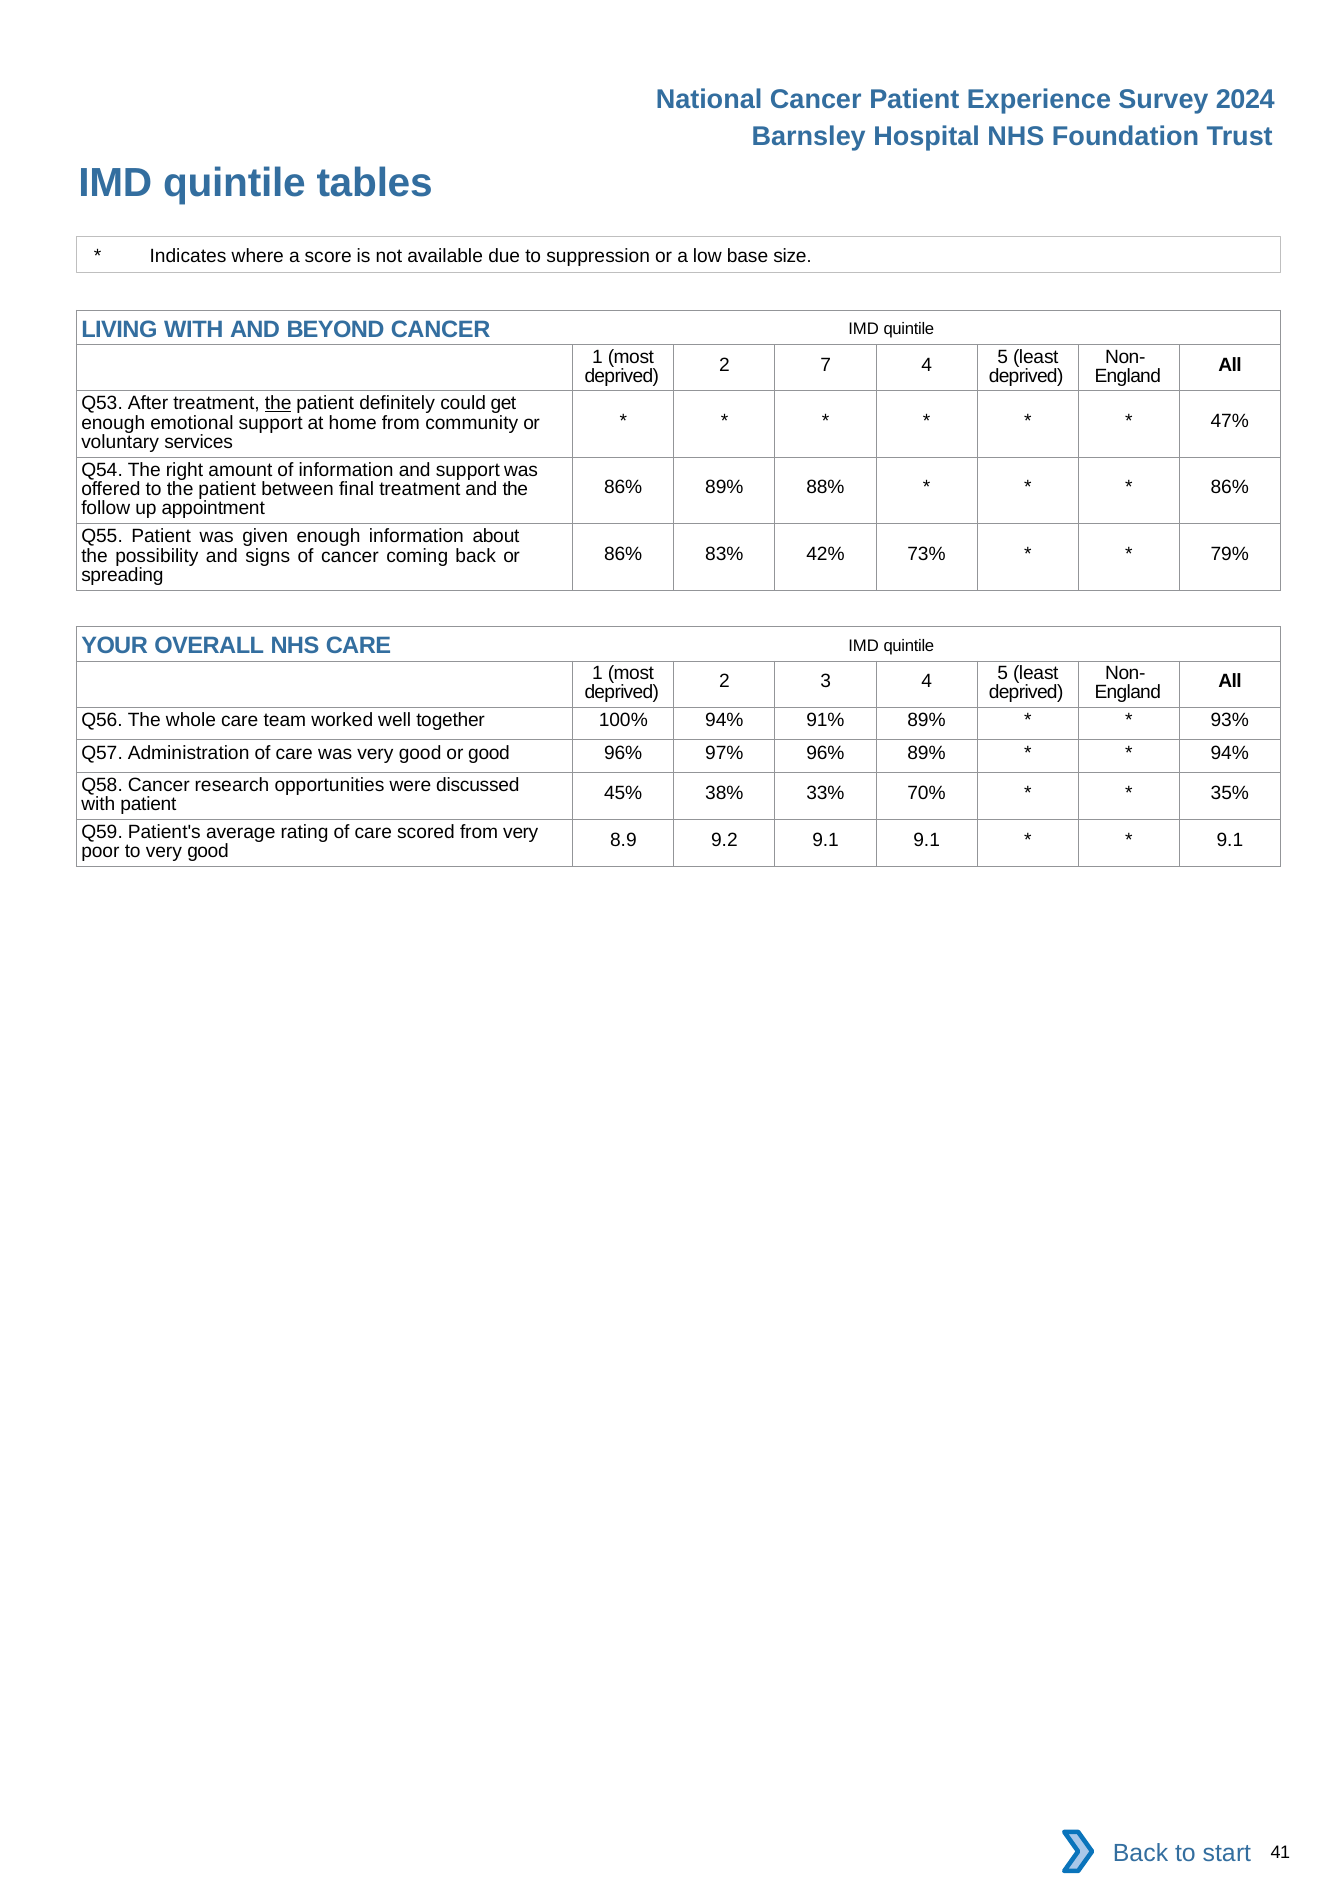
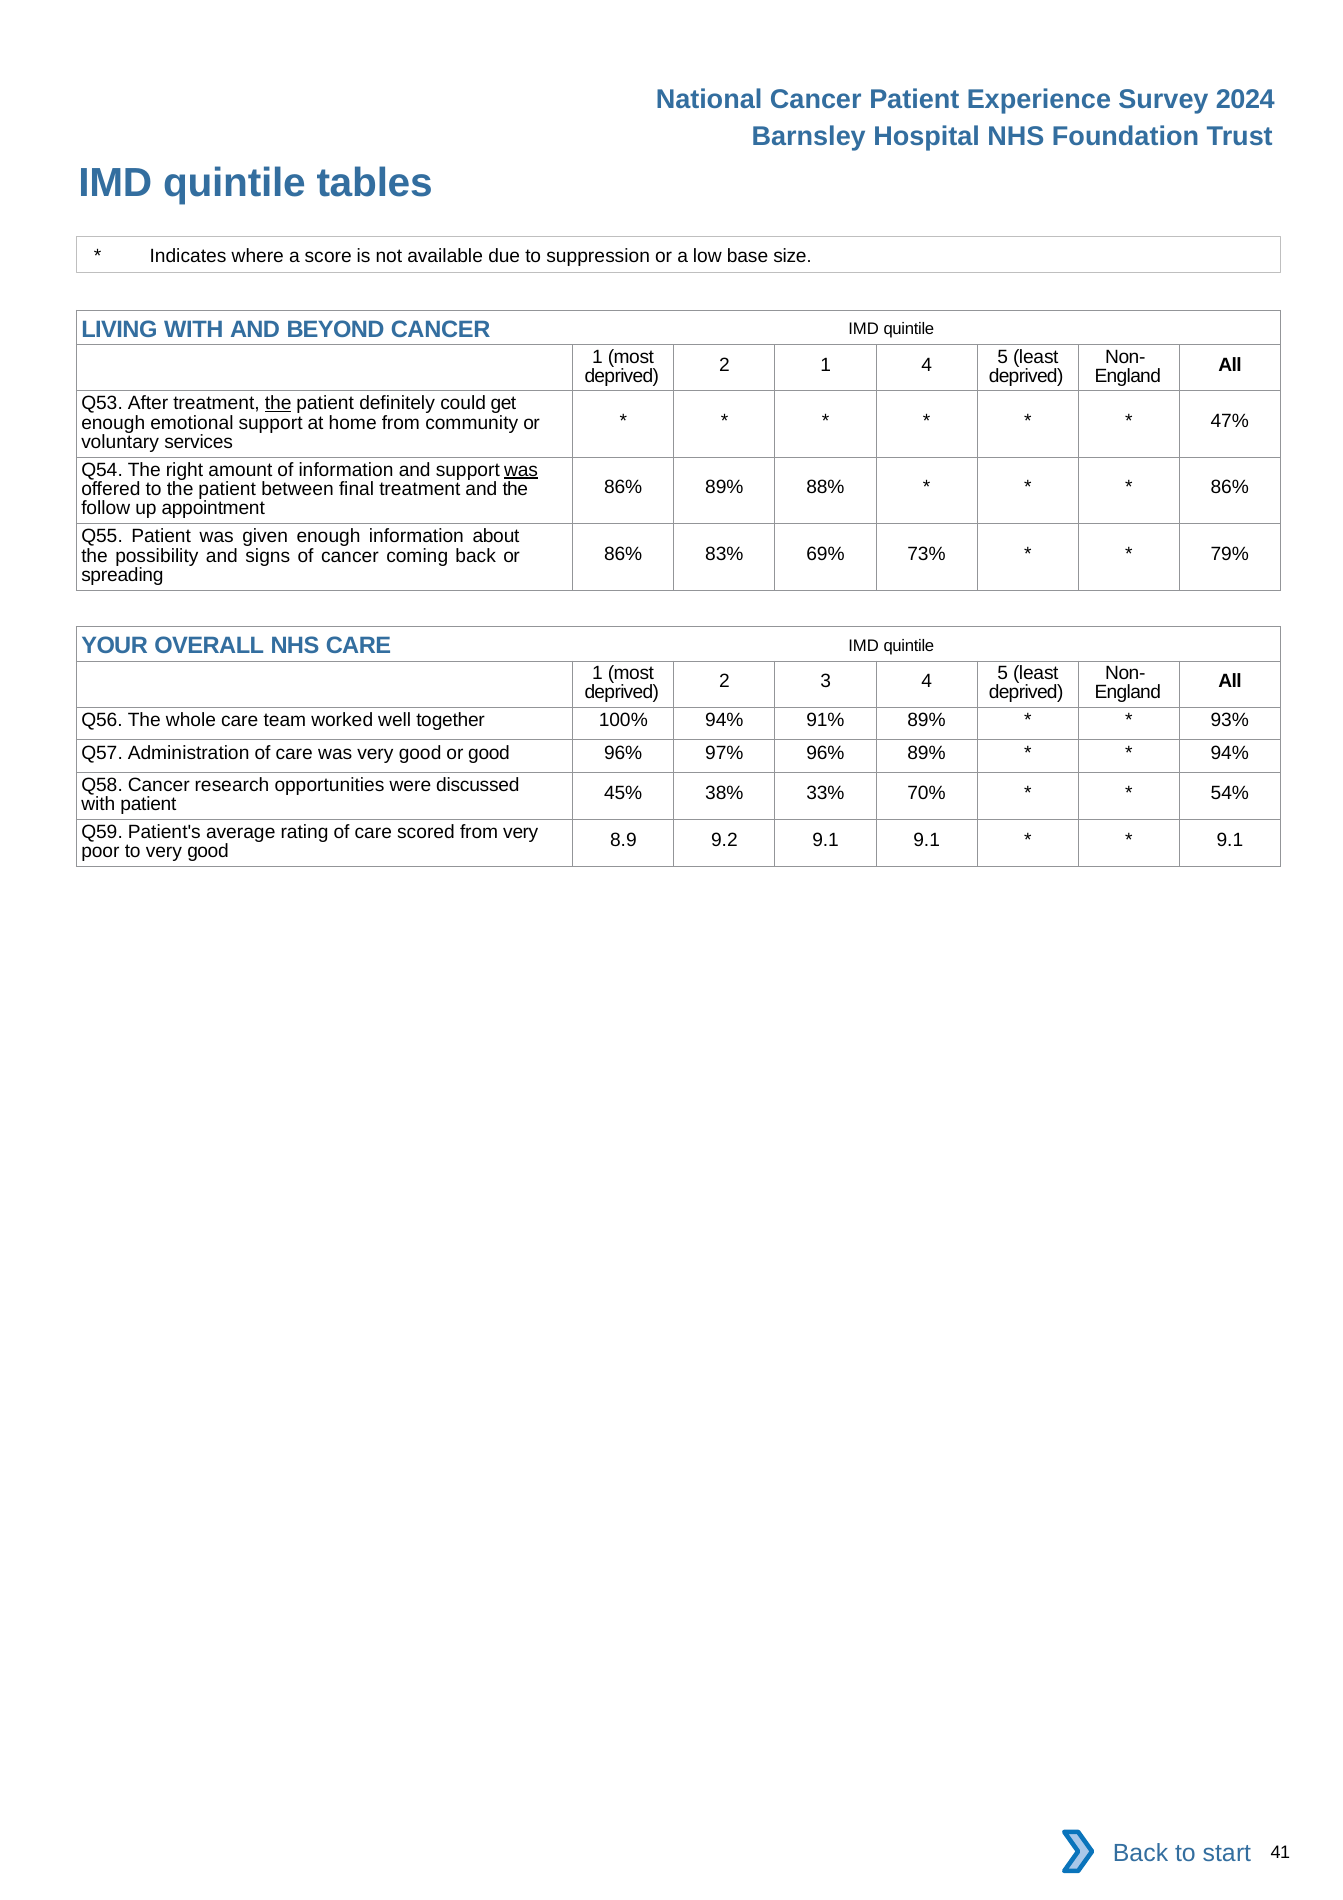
2 7: 7 -> 1 (826, 365)
was underline: none -> present (521, 470)
42%: 42% -> 69% (825, 554)
35%: 35% -> 54% (1230, 793)
